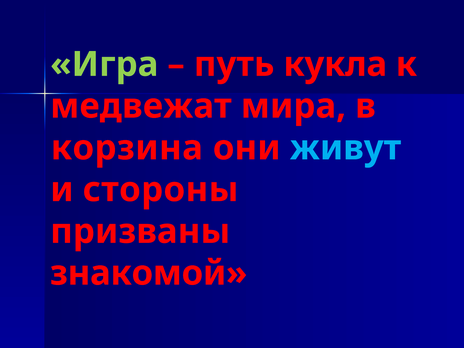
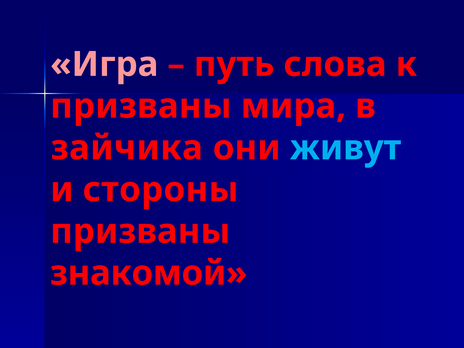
Игра colour: light green -> pink (104, 64)
кукла: кукла -> слова (335, 64)
медвежат: медвежат -> призваны (141, 106)
корзина: корзина -> зайчика (127, 148)
